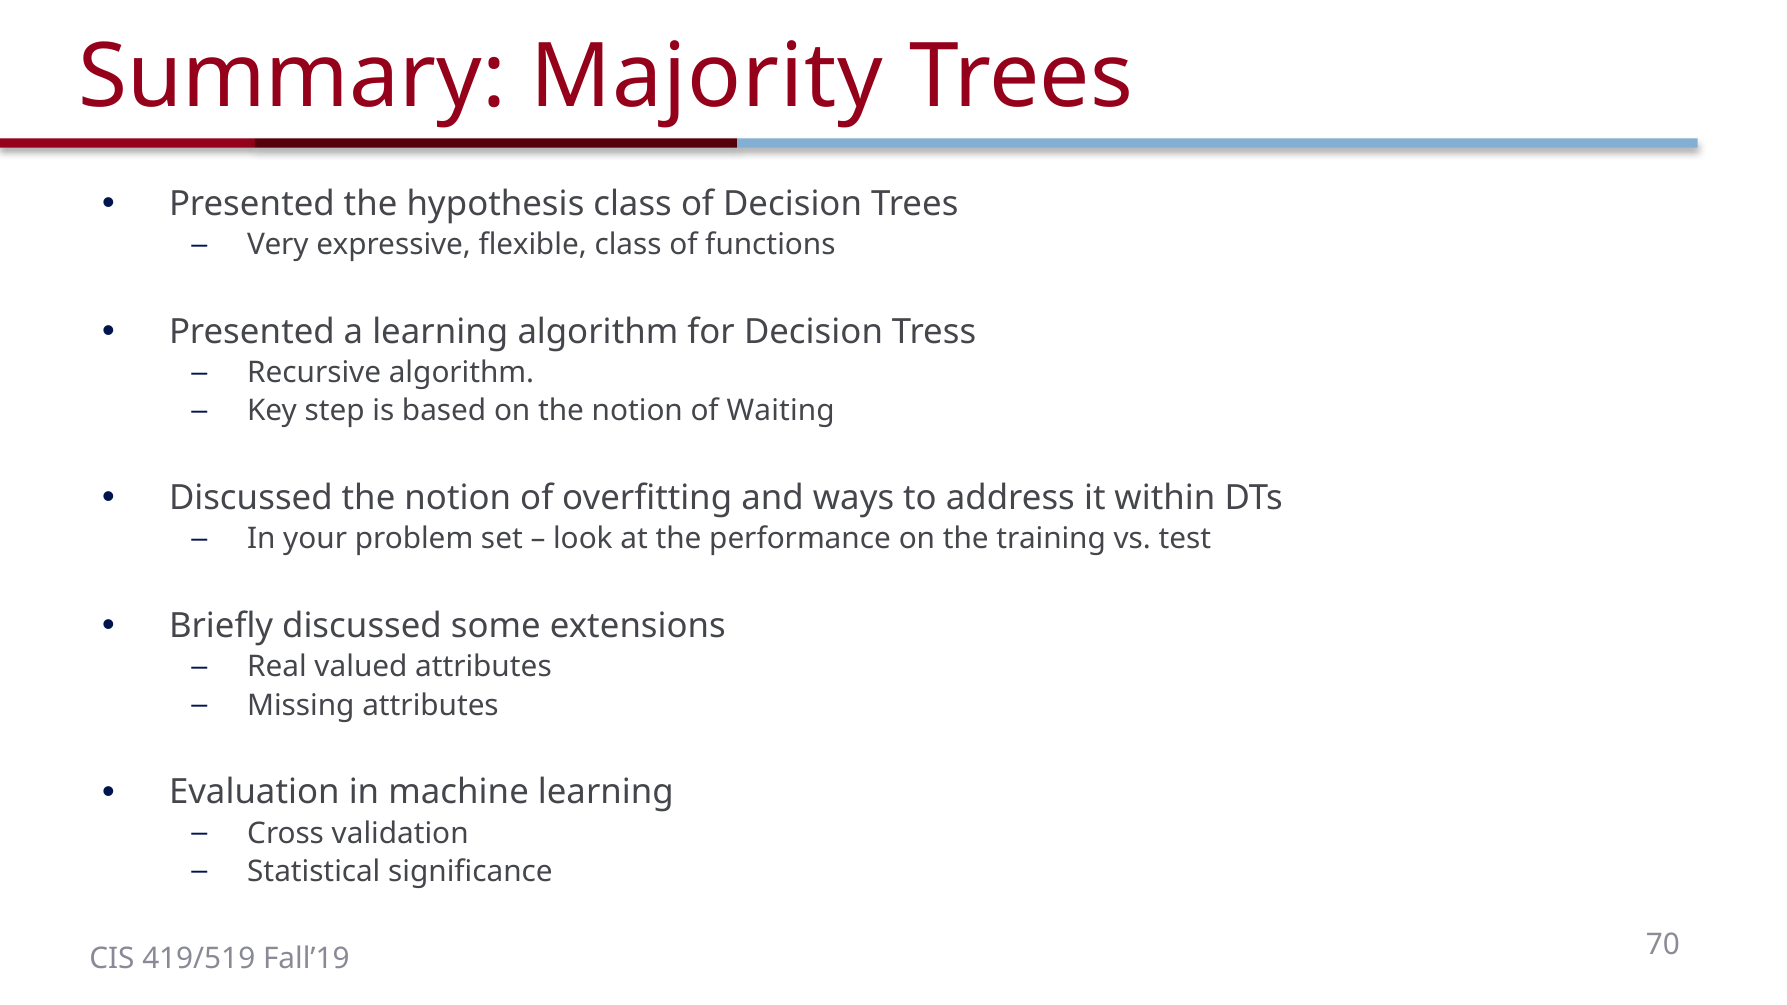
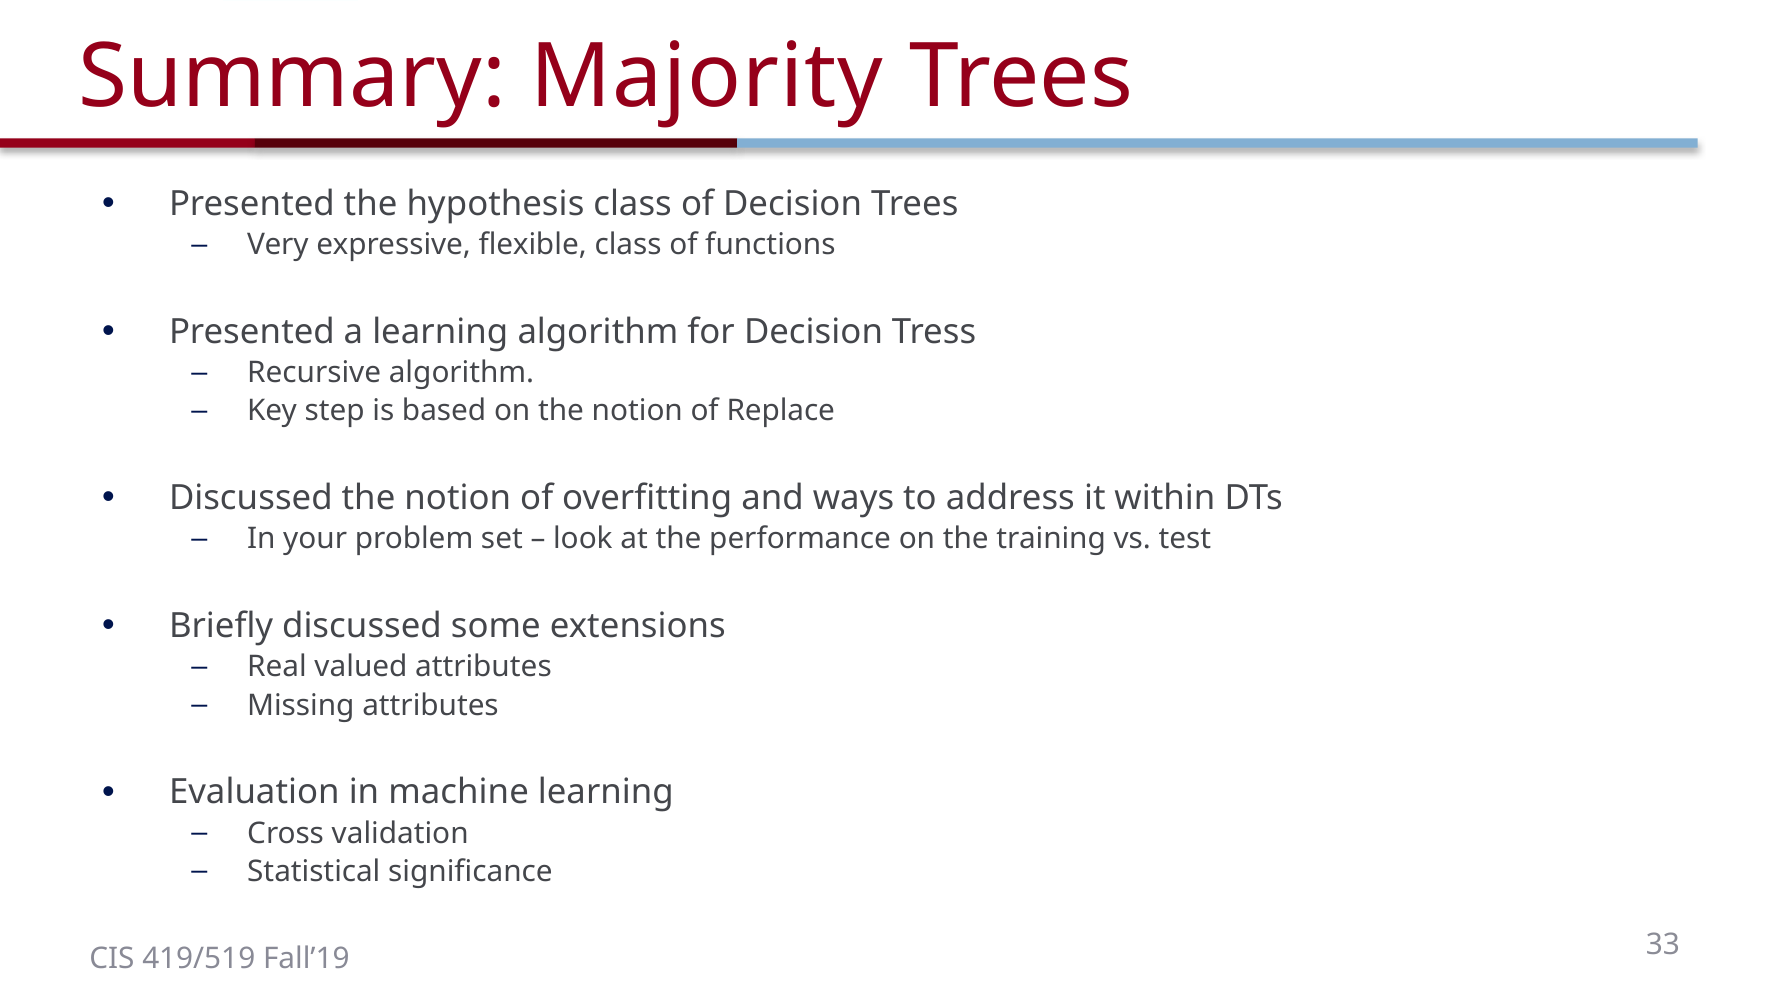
Waiting: Waiting -> Replace (781, 411)
70: 70 -> 33 (1663, 945)
